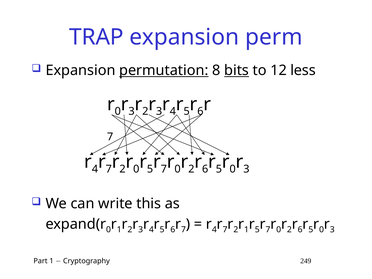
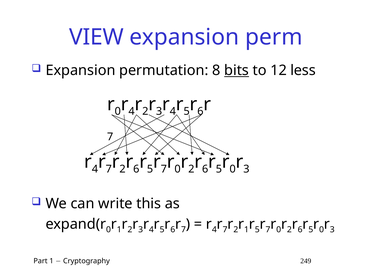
TRAP: TRAP -> VIEW (96, 37)
permutation underline: present -> none (164, 70)
3: 3 -> 4 (132, 111)
0: 0 -> 6 (136, 169)
